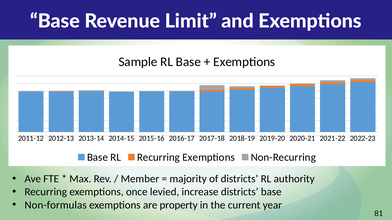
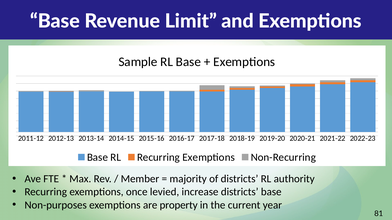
Non-formulas: Non-formulas -> Non-purposes (56, 205)
